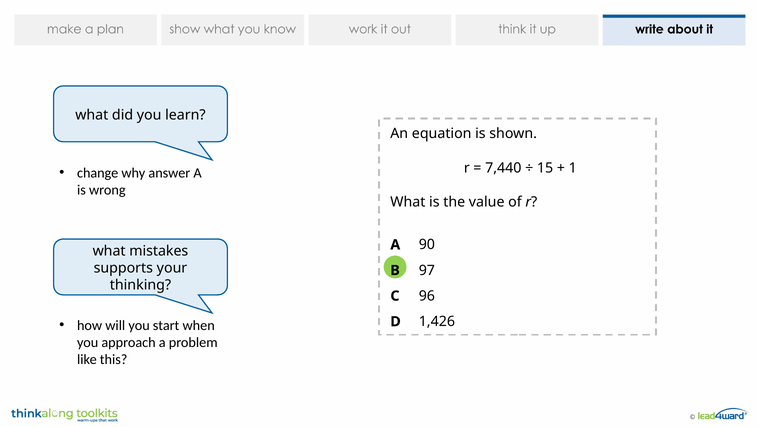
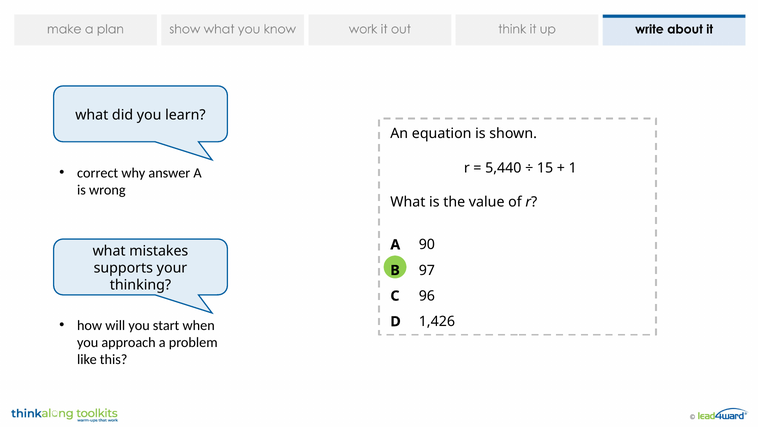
7,440: 7,440 -> 5,440 (503, 168)
change: change -> correct (98, 173)
